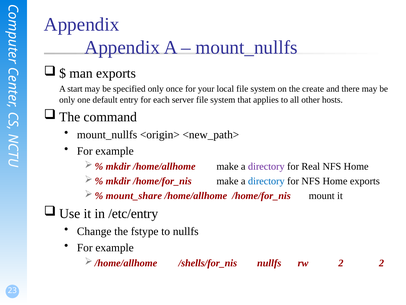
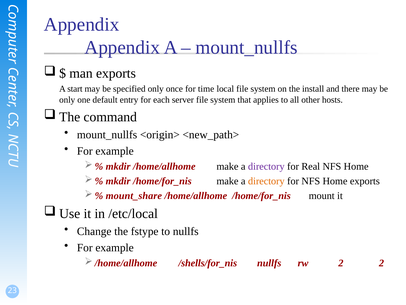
your: your -> time (206, 89)
create: create -> install (313, 89)
directory colour: blue -> orange (266, 181)
/etc/entry: /etc/entry -> /etc/local (133, 213)
